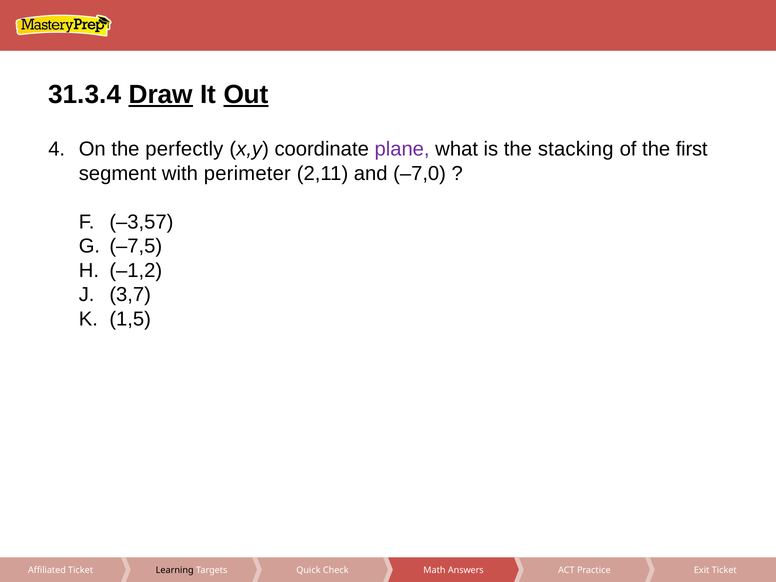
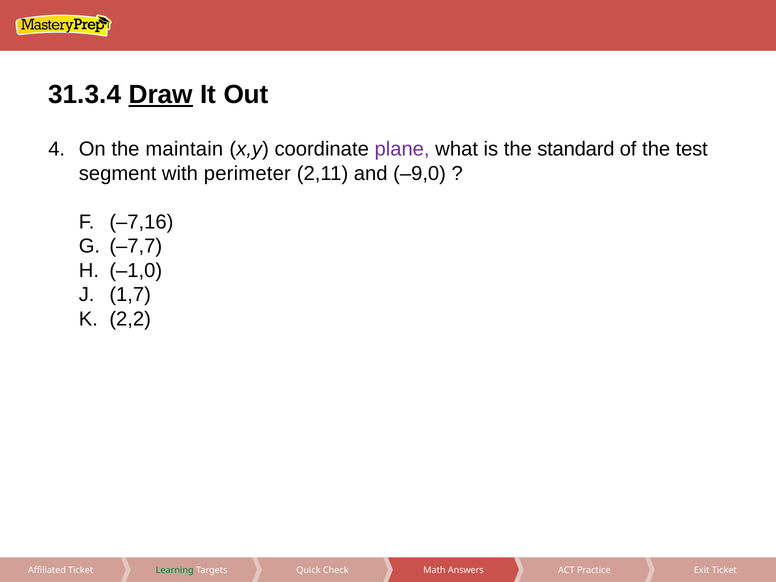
Out underline: present -> none (246, 95)
perfectly: perfectly -> maintain (184, 149)
stacking: stacking -> standard (576, 149)
first: first -> test (692, 149)
–7,0: –7,0 -> –9,0 (420, 173)
–3,57: –3,57 -> –7,16 (141, 222)
–7,5: –7,5 -> –7,7 (136, 246)
–1,2: –1,2 -> –1,0 (136, 270)
3,7: 3,7 -> 1,7 (130, 295)
1,5: 1,5 -> 2,2 (130, 319)
Learning colour: black -> green (175, 570)
